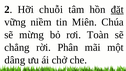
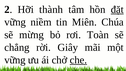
chuỗi: chuỗi -> thành (51, 9)
Phân: Phân -> Giây (68, 47)
dâng: dâng -> vững (15, 60)
che underline: none -> present (78, 60)
